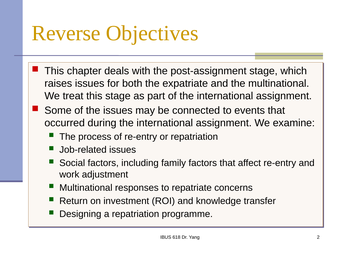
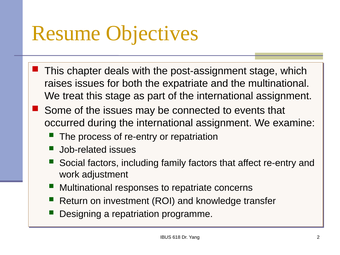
Reverse: Reverse -> Resume (66, 33)
